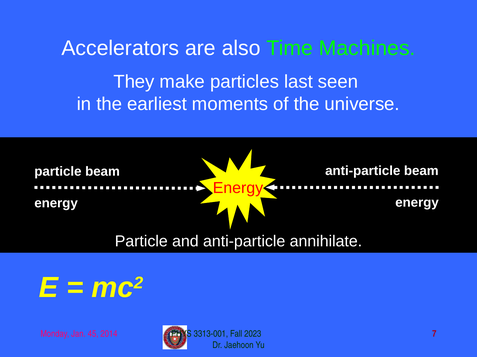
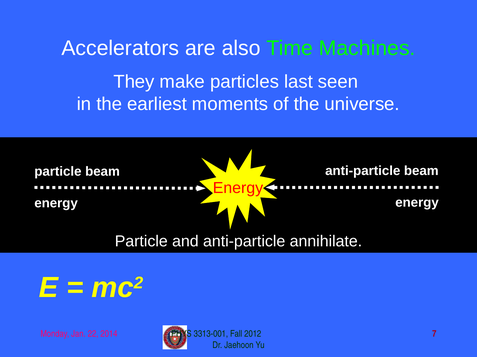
45: 45 -> 22 (93, 335)
2023: 2023 -> 2012 (253, 335)
